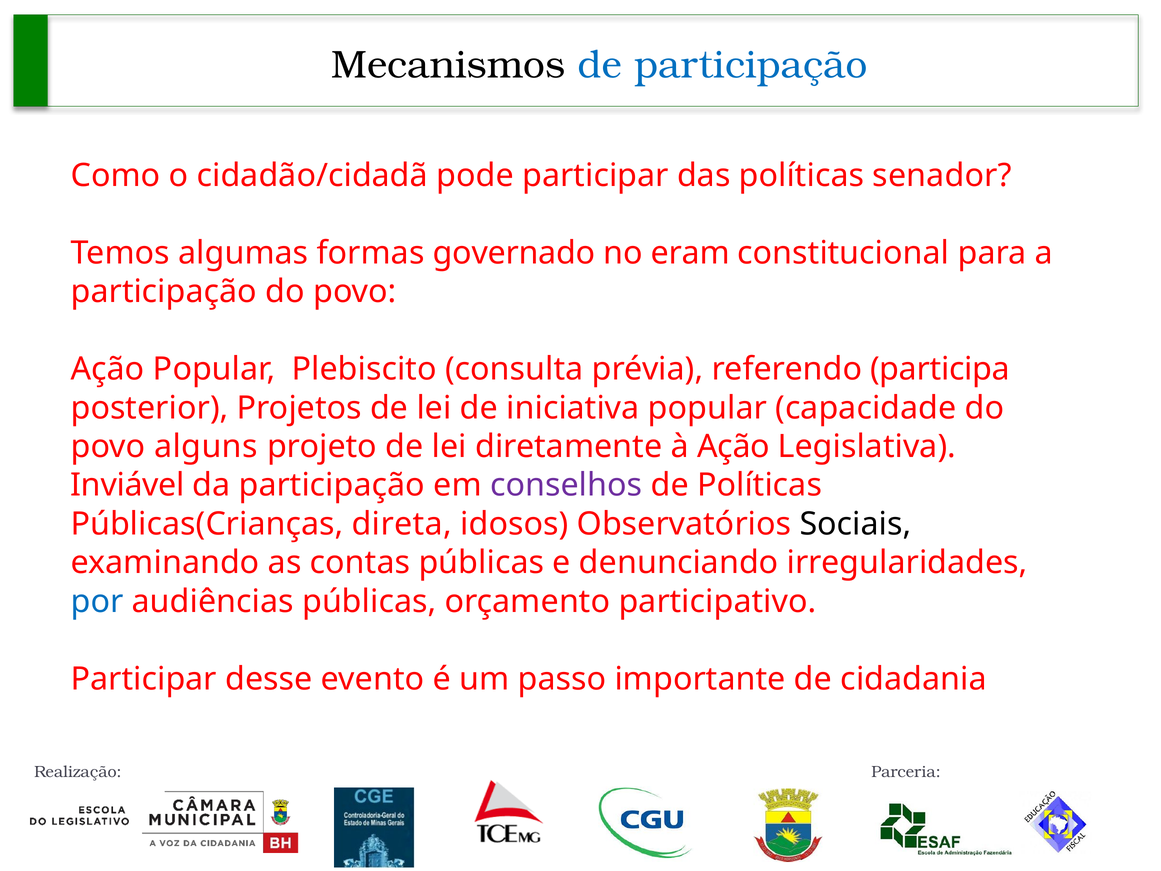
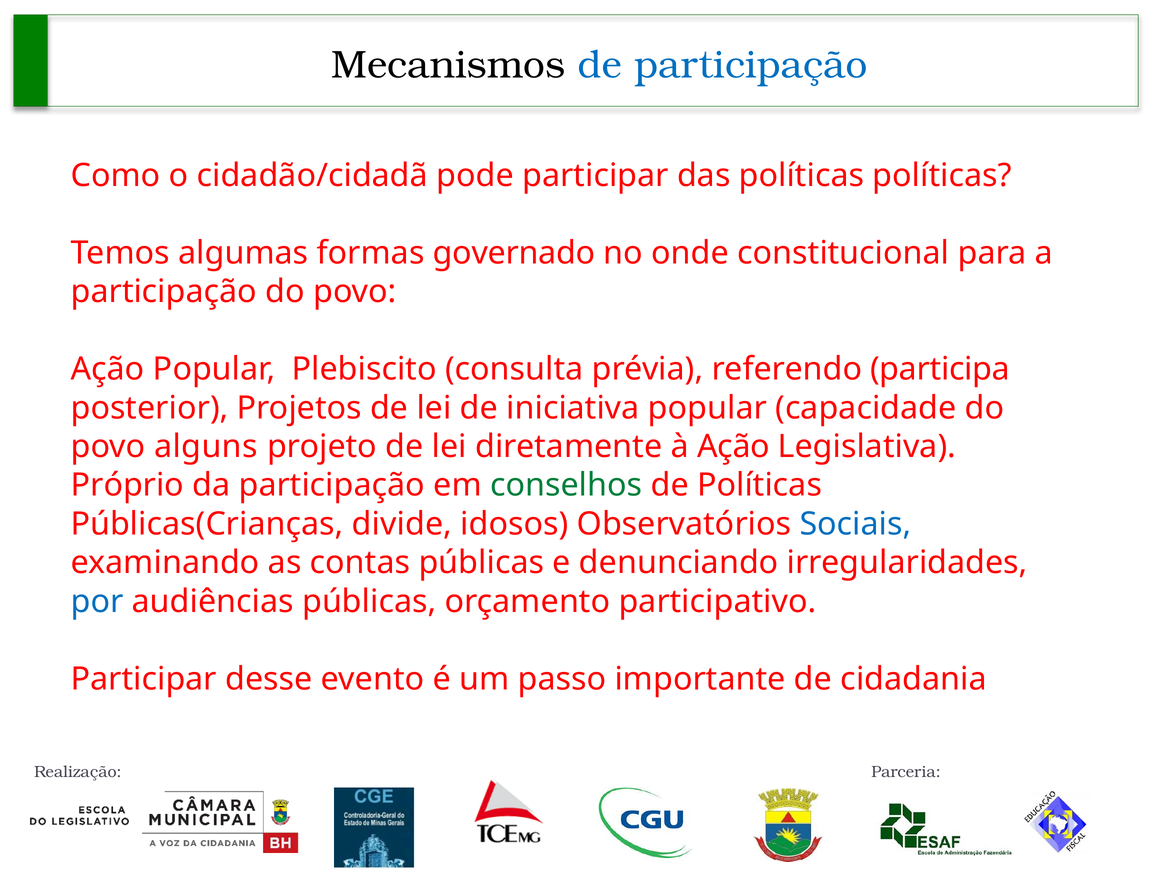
políticas senador: senador -> políticas (942, 175)
eram: eram -> onde (690, 253)
Inviável: Inviável -> Próprio (127, 485)
conselhos colour: purple -> green (566, 485)
direta: direta -> divide (402, 524)
Sociais colour: black -> blue (855, 524)
